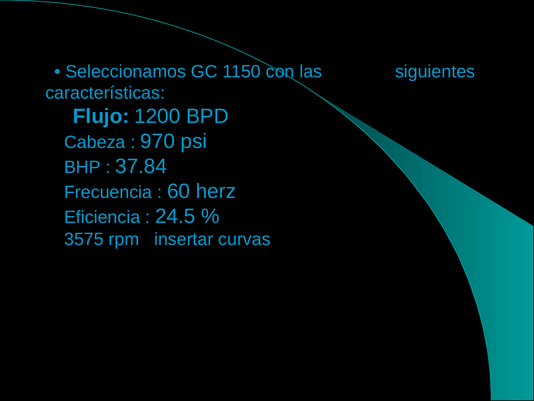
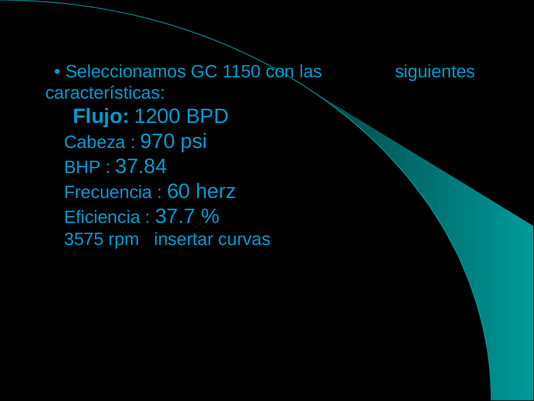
24.5: 24.5 -> 37.7 (175, 216)
